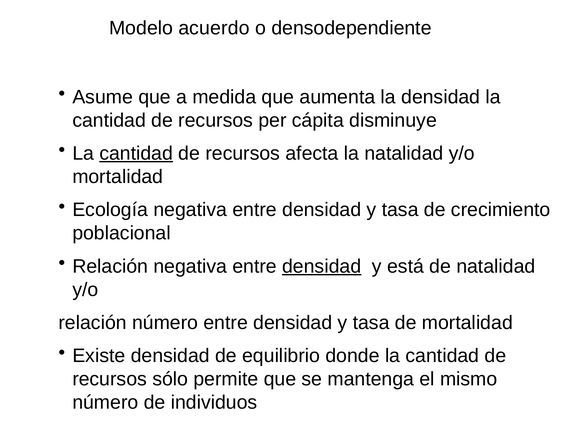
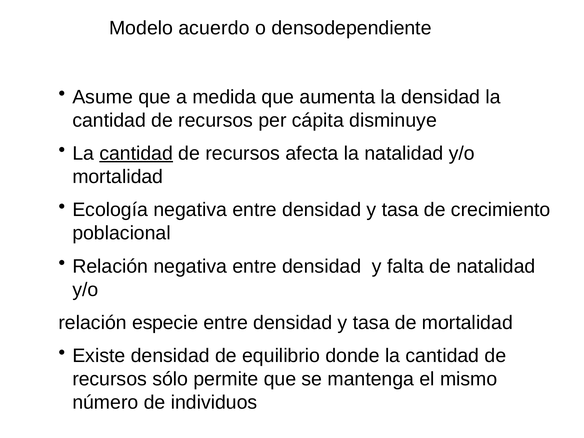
densidad underline: present -> none (322, 266)
está: está -> falta (406, 266)
relación número: número -> especie (165, 323)
